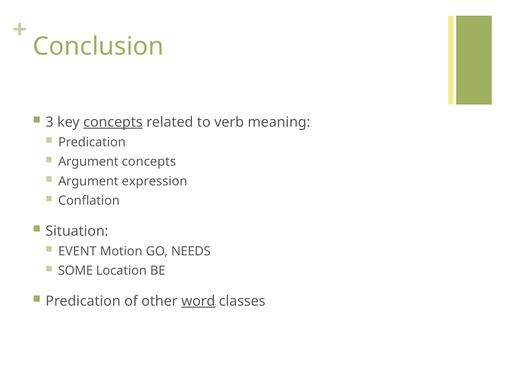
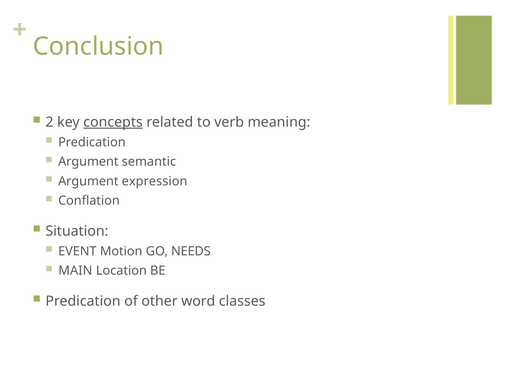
3: 3 -> 2 (50, 122)
Argument concepts: concepts -> semantic (149, 162)
SOME: SOME -> MAIN (75, 271)
word underline: present -> none (198, 301)
